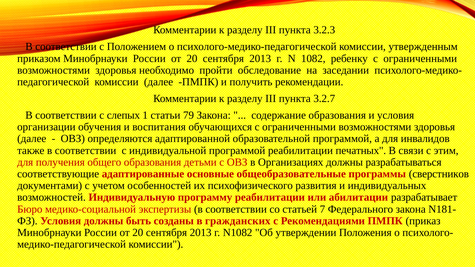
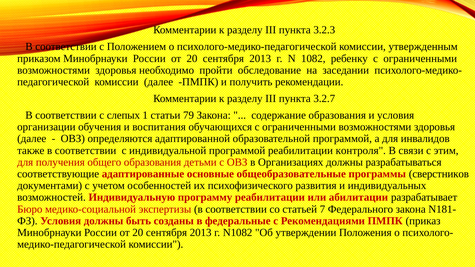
печатных: печатных -> контроля (361, 151)
гражданских: гражданских -> федеральные (238, 221)
